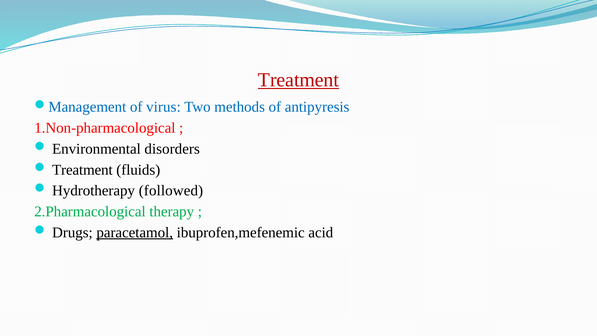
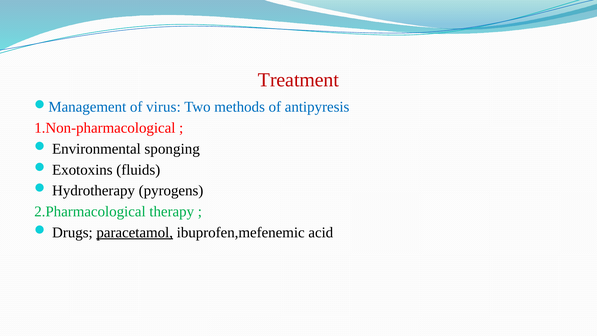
Treatment underline: present -> none (298, 80)
disorders: disorders -> sponging (172, 149)
Treatment: Treatment -> Exotoxins (82, 170)
followed: followed -> pyrogens (171, 191)
